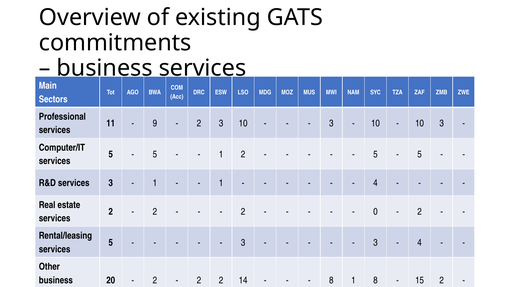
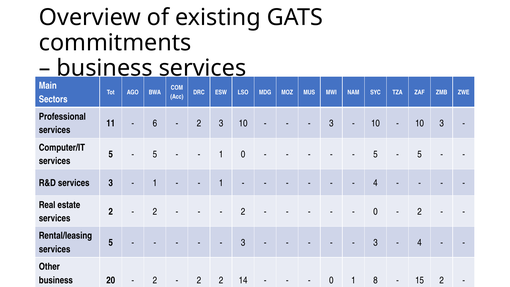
9: 9 -> 6 (155, 123)
1 2: 2 -> 0 (243, 154)
8: 8 -> 0 (331, 280)
